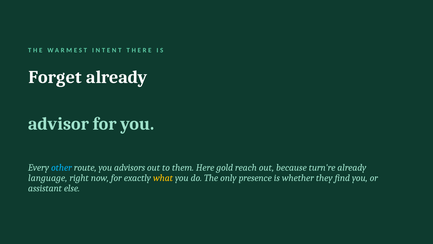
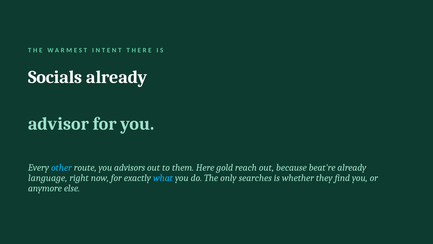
Forget: Forget -> Socials (55, 77)
turn're: turn're -> beat're (322, 167)
what colour: yellow -> light blue (163, 178)
presence: presence -> searches (255, 178)
assistant: assistant -> anymore (45, 188)
